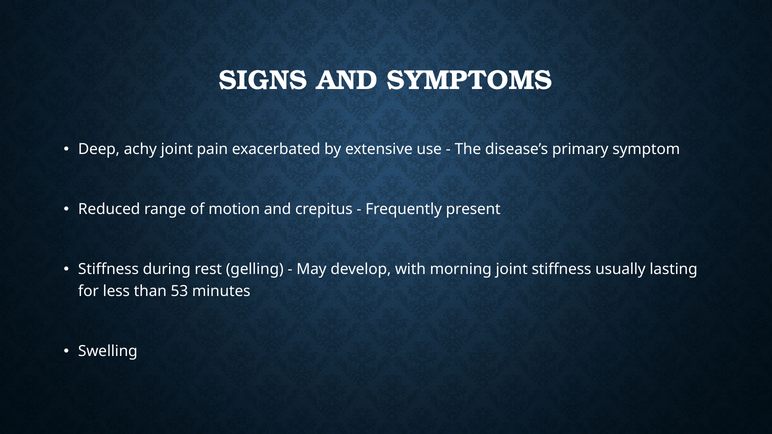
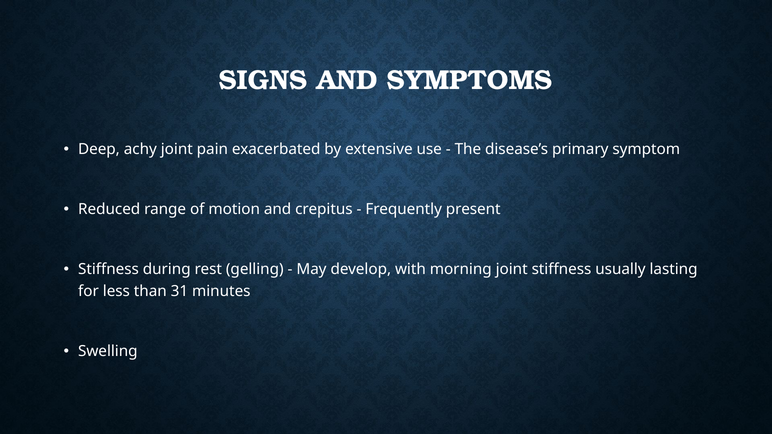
53: 53 -> 31 (179, 292)
